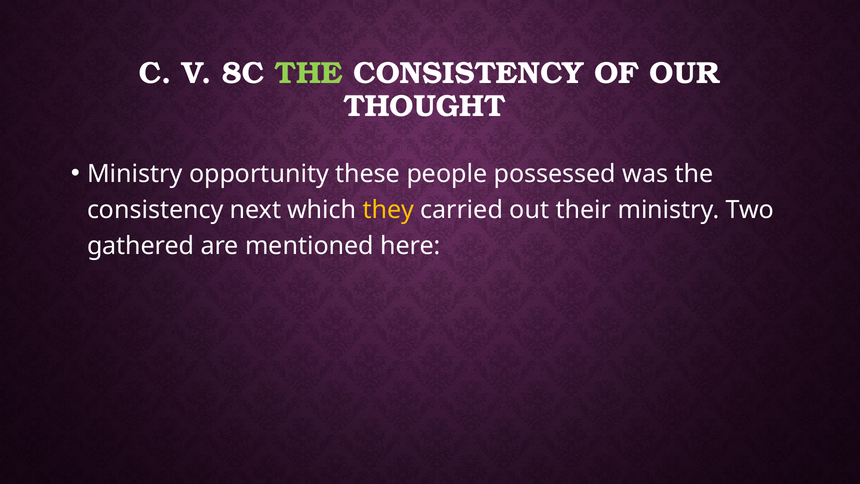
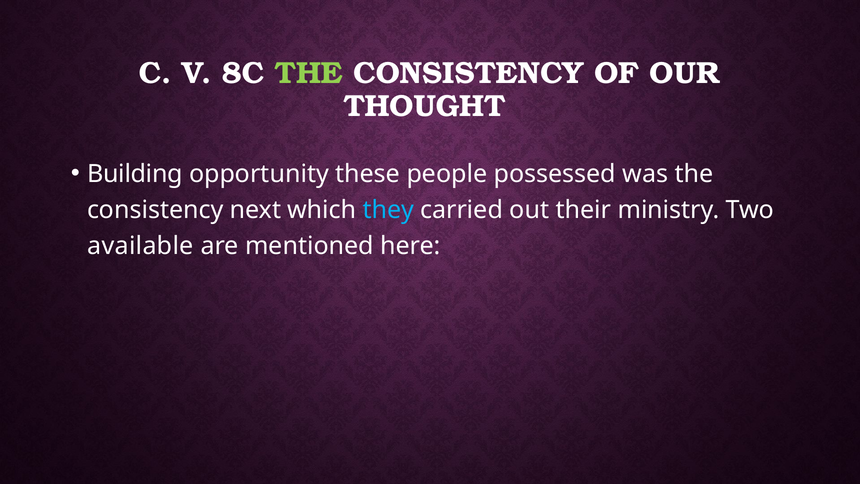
Ministry: Ministry -> Building (135, 174)
they colour: yellow -> light blue (388, 210)
gathered: gathered -> available (140, 246)
